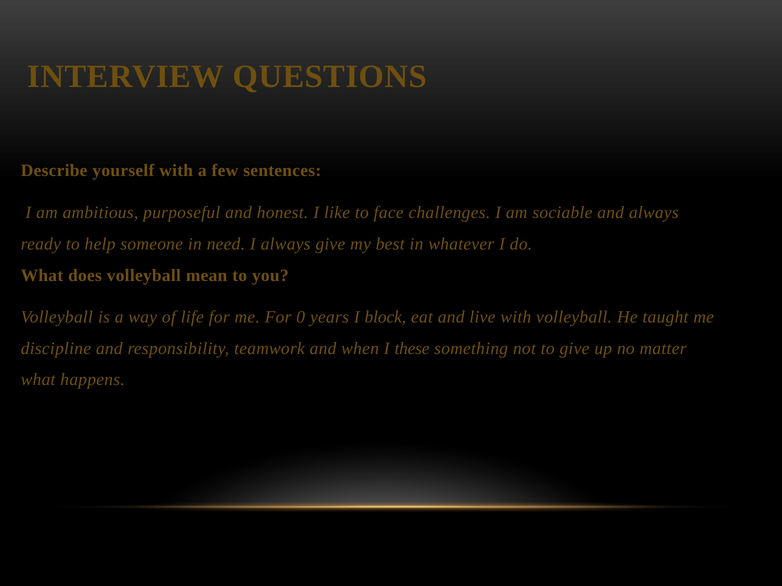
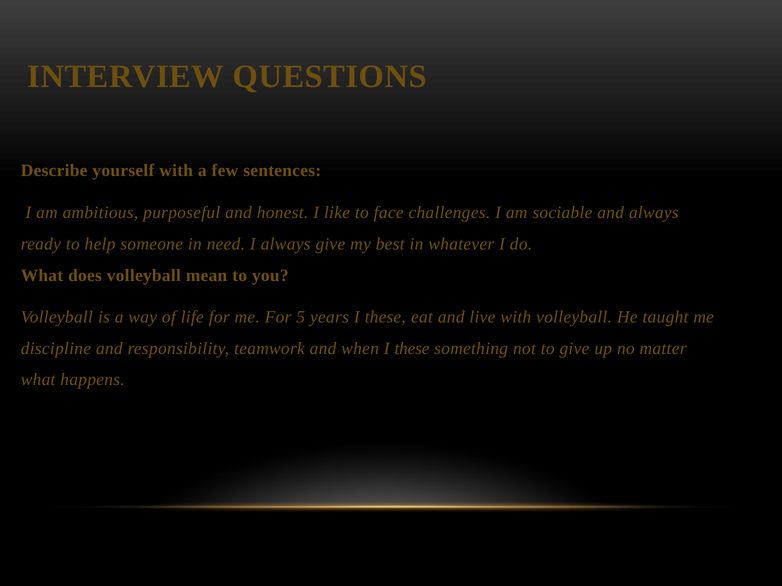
0: 0 -> 5 (301, 317)
years I block: block -> these (385, 317)
